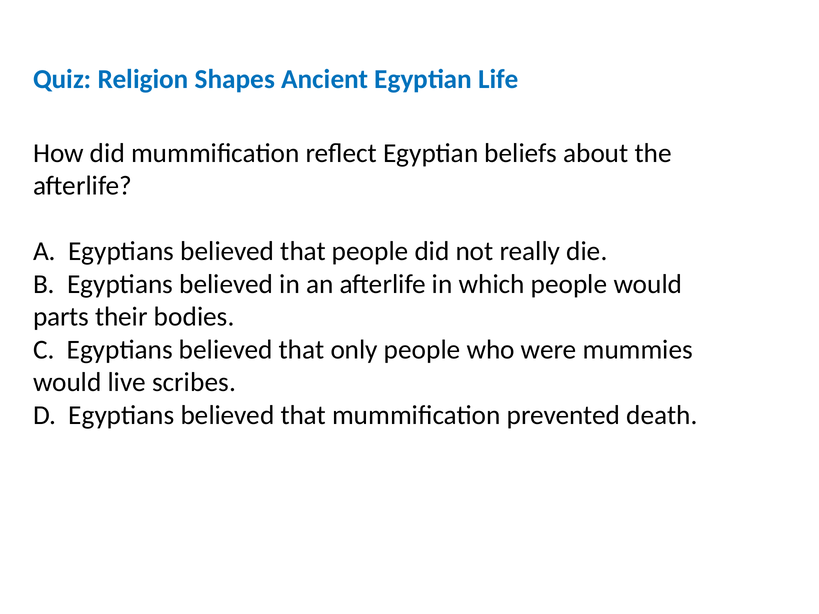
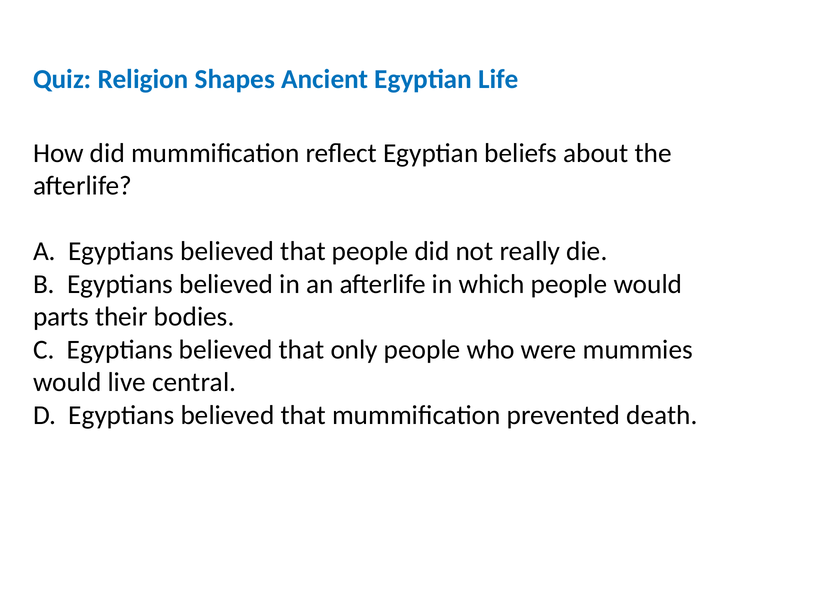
scribes: scribes -> central (194, 382)
